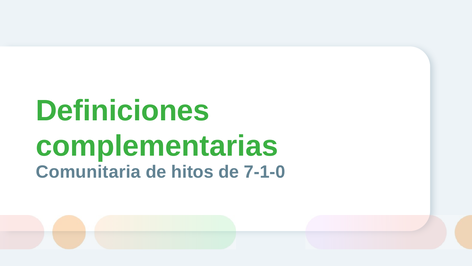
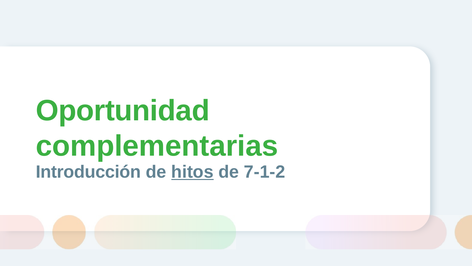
Definiciones: Definiciones -> Oportunidad (123, 110)
Comunitaria: Comunitaria -> Introducción (88, 172)
hitos underline: none -> present (192, 172)
7-1-0: 7-1-0 -> 7-1-2 (265, 172)
